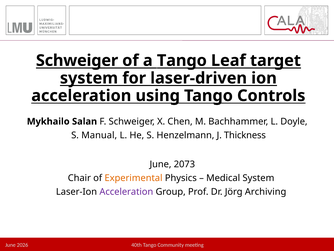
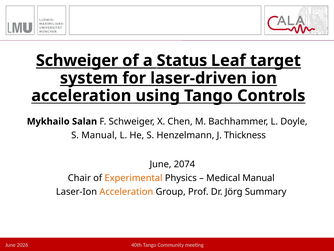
a Tango: Tango -> Status (182, 60)
2073: 2073 -> 2074 (184, 164)
Medical System: System -> Manual (258, 178)
Acceleration colour: purple -> orange (126, 191)
Archiving: Archiving -> Summary (266, 191)
